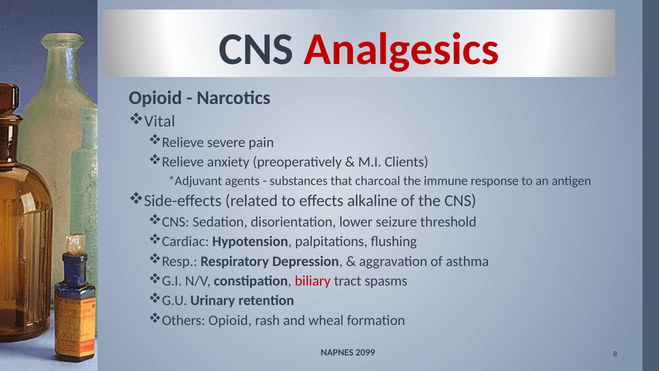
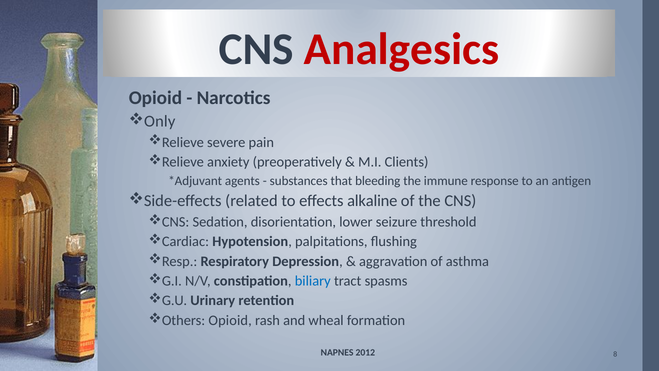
Vital: Vital -> Only (160, 121)
charcoal: charcoal -> bleeding (378, 181)
biliary colour: red -> blue (313, 281)
2099: 2099 -> 2012 (365, 352)
